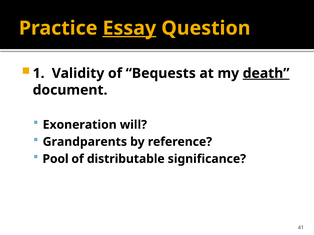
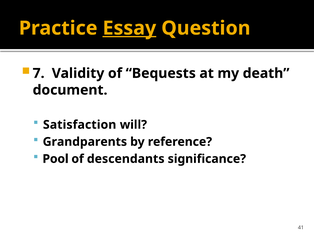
1: 1 -> 7 (39, 73)
death underline: present -> none (266, 73)
Exoneration: Exoneration -> Satisfaction (80, 125)
distributable: distributable -> descendants (126, 159)
